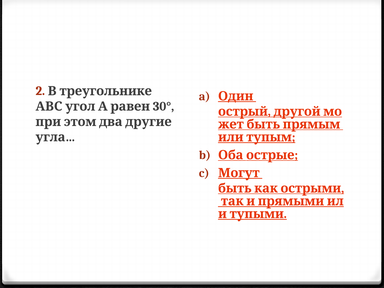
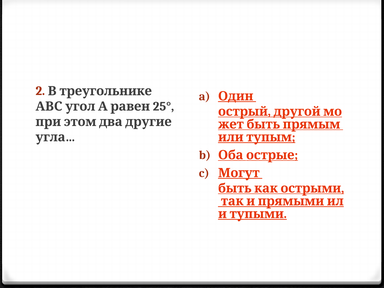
30°: 30° -> 25° (163, 106)
